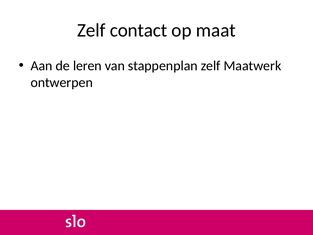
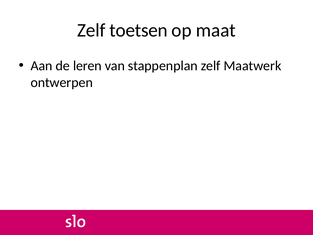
contact: contact -> toetsen (139, 30)
